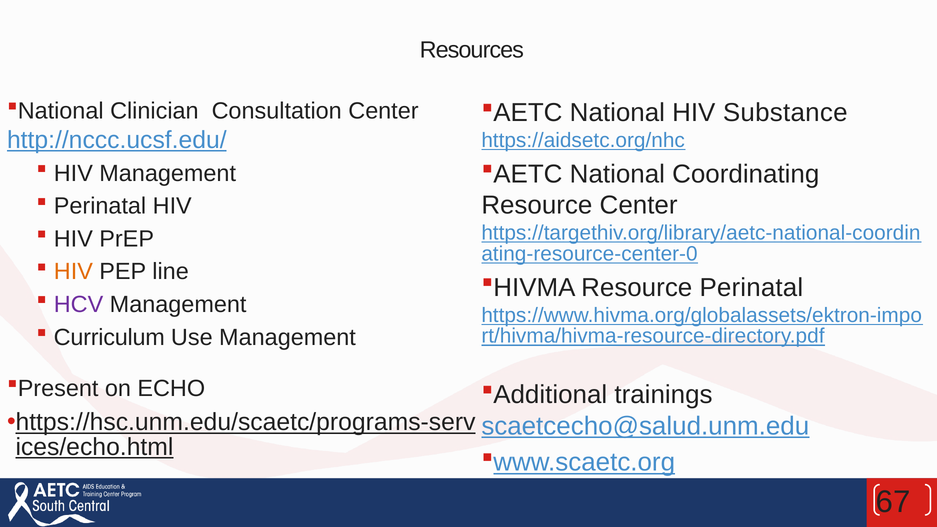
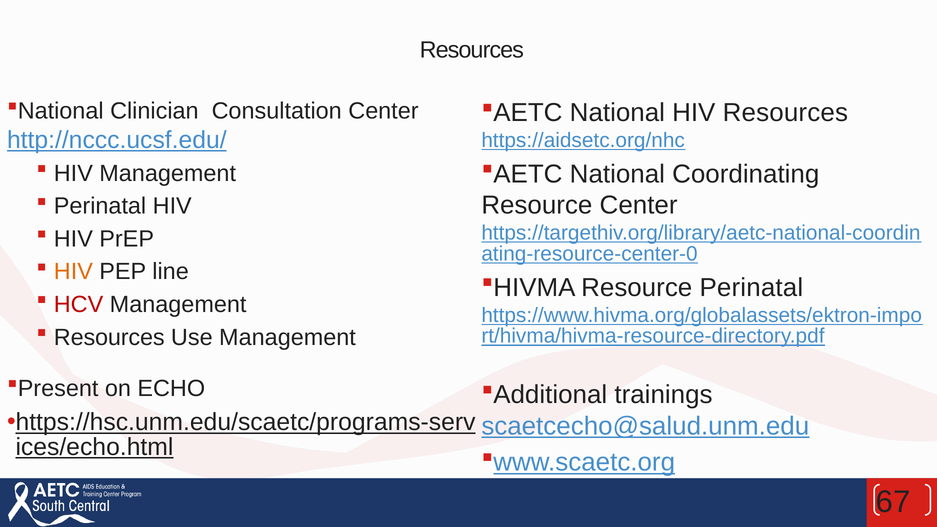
HIV Substance: Substance -> Resources (785, 113)
HCV colour: purple -> red (79, 305)
Curriculum: Curriculum -> Resources (109, 337)
